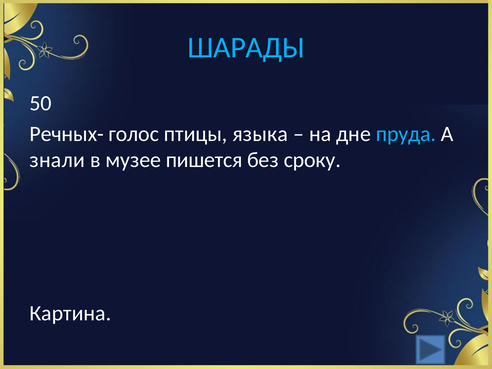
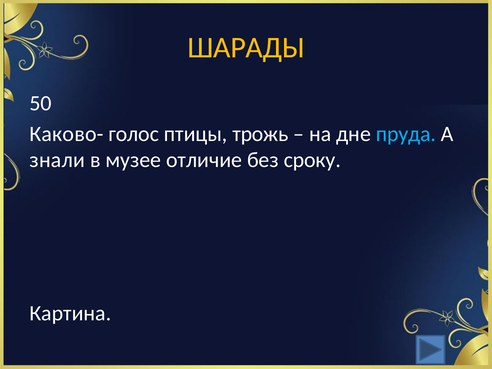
ШАРАДЫ colour: light blue -> yellow (246, 48)
Речных-: Речных- -> Каково- (67, 134)
языка: языка -> трожь (260, 134)
пишется: пишется -> отличие (204, 160)
